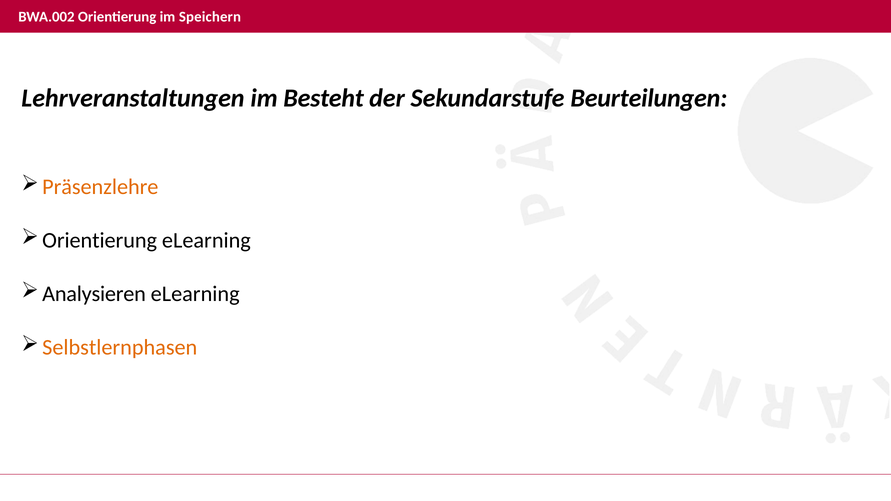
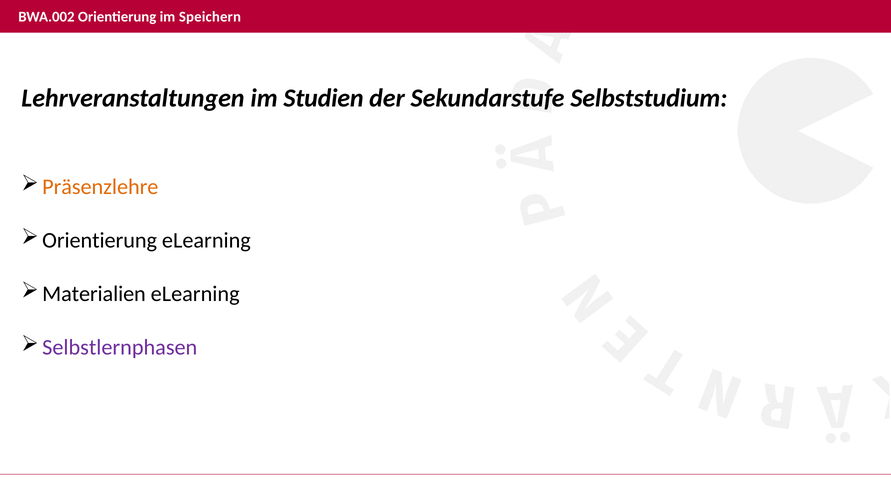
Besteht: Besteht -> Studien (324, 98)
Beurteilungen: Beurteilungen -> Selbststudium (649, 98)
Analysieren: Analysieren -> Materialien (94, 294)
Selbstlernphasen colour: orange -> purple (120, 348)
